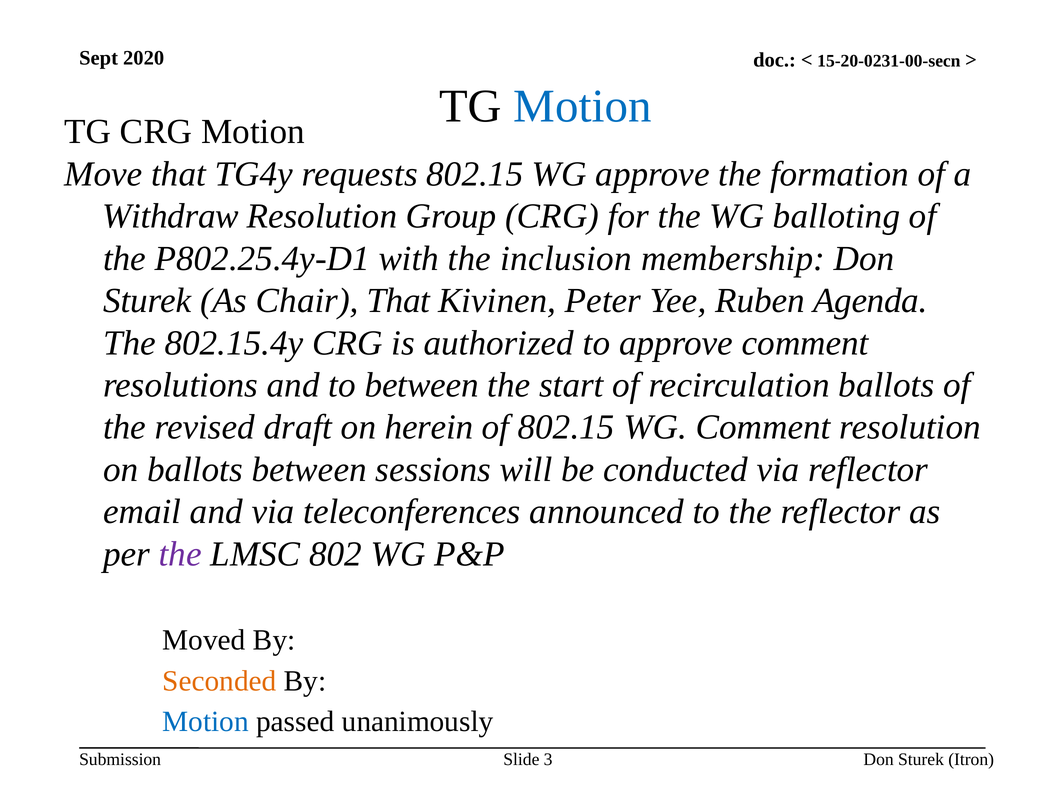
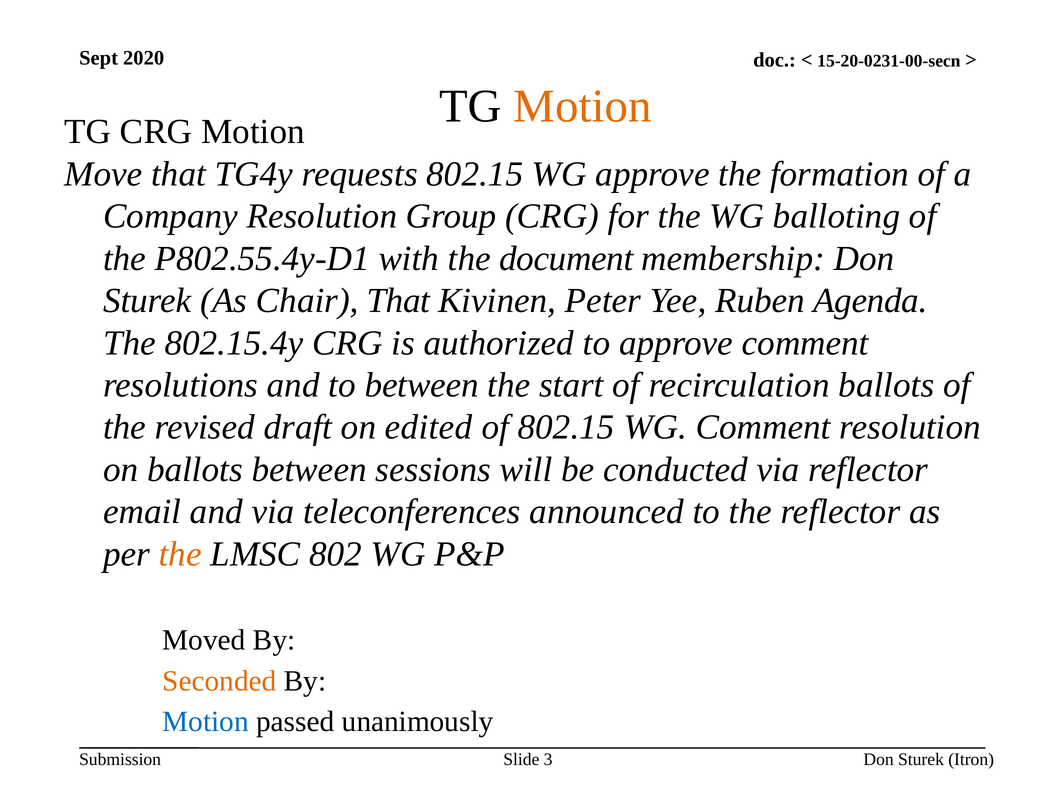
Motion colour: blue -> orange (582, 106)
Withdraw: Withdraw -> Company (170, 216)
P802.25.4y-D1: P802.25.4y-D1 -> P802.55.4y-D1 (262, 258)
inclusion: inclusion -> document (566, 258)
herein: herein -> edited (429, 427)
the colour: purple -> orange (180, 554)
